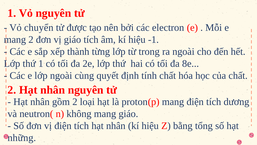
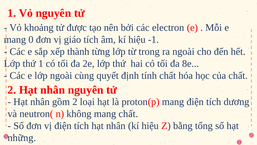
chuyển: chuyển -> khoảng (39, 27)
mang 2: 2 -> 0 (31, 39)
mang giáo: giáo -> chất (128, 113)
